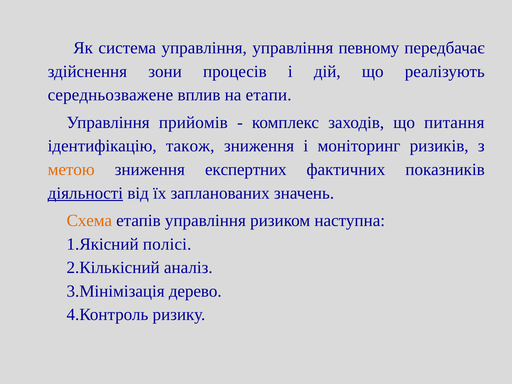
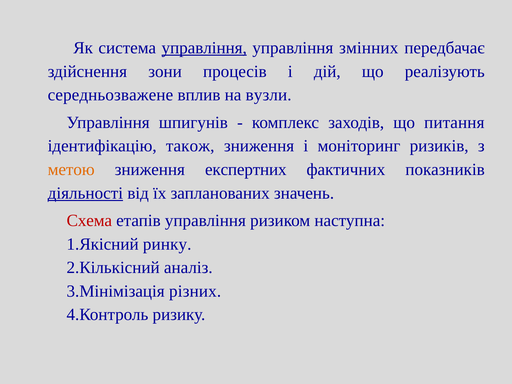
управління underline: none -> present (204, 48)
певному: певному -> змінних (369, 48)
етапи: етапи -> вузли (269, 95)
прийомів: прийомів -> шпигунів (193, 122)
Схема colour: orange -> red (89, 220)
полісі: полісі -> ринку (167, 244)
дерево: дерево -> різних (195, 291)
